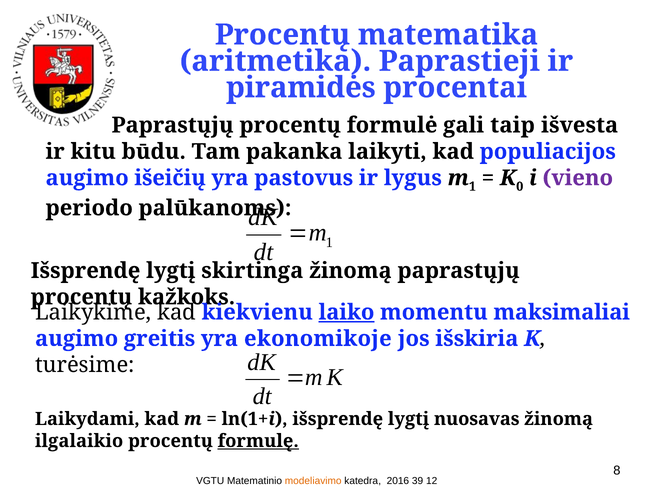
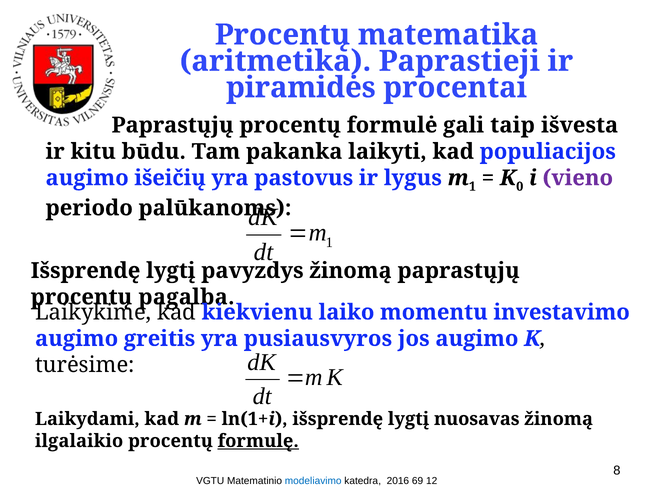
skirtinga: skirtinga -> pavyzdys (252, 271)
kažkoks: kažkoks -> pagalba (186, 297)
laiko underline: present -> none (346, 312)
maksimaliai: maksimaliai -> investavimo (562, 312)
ekonomikoje: ekonomikoje -> pusiausvyros (318, 339)
jos išskiria: išskiria -> augimo (477, 339)
modeliavimo colour: orange -> blue (313, 481)
39: 39 -> 69 (418, 481)
